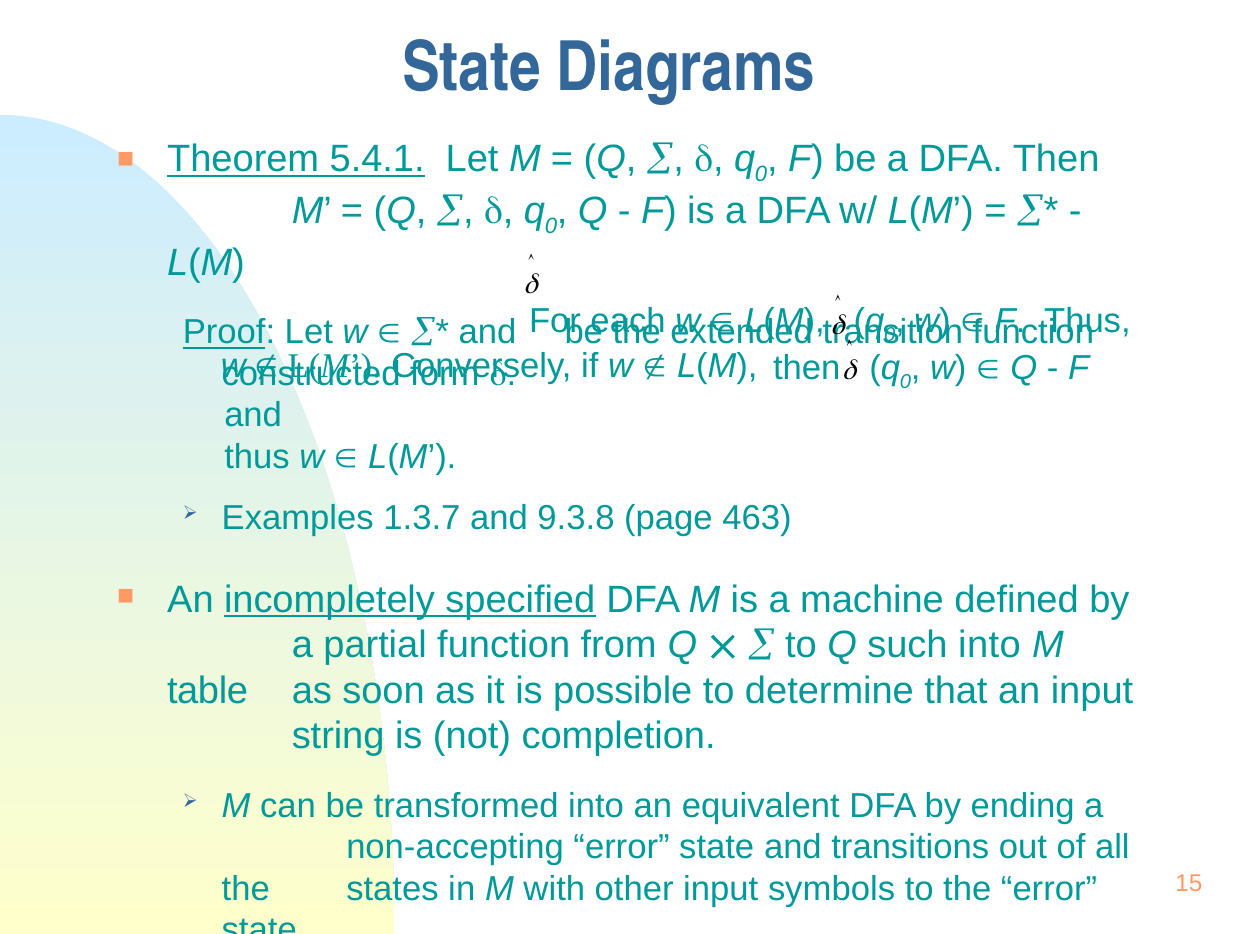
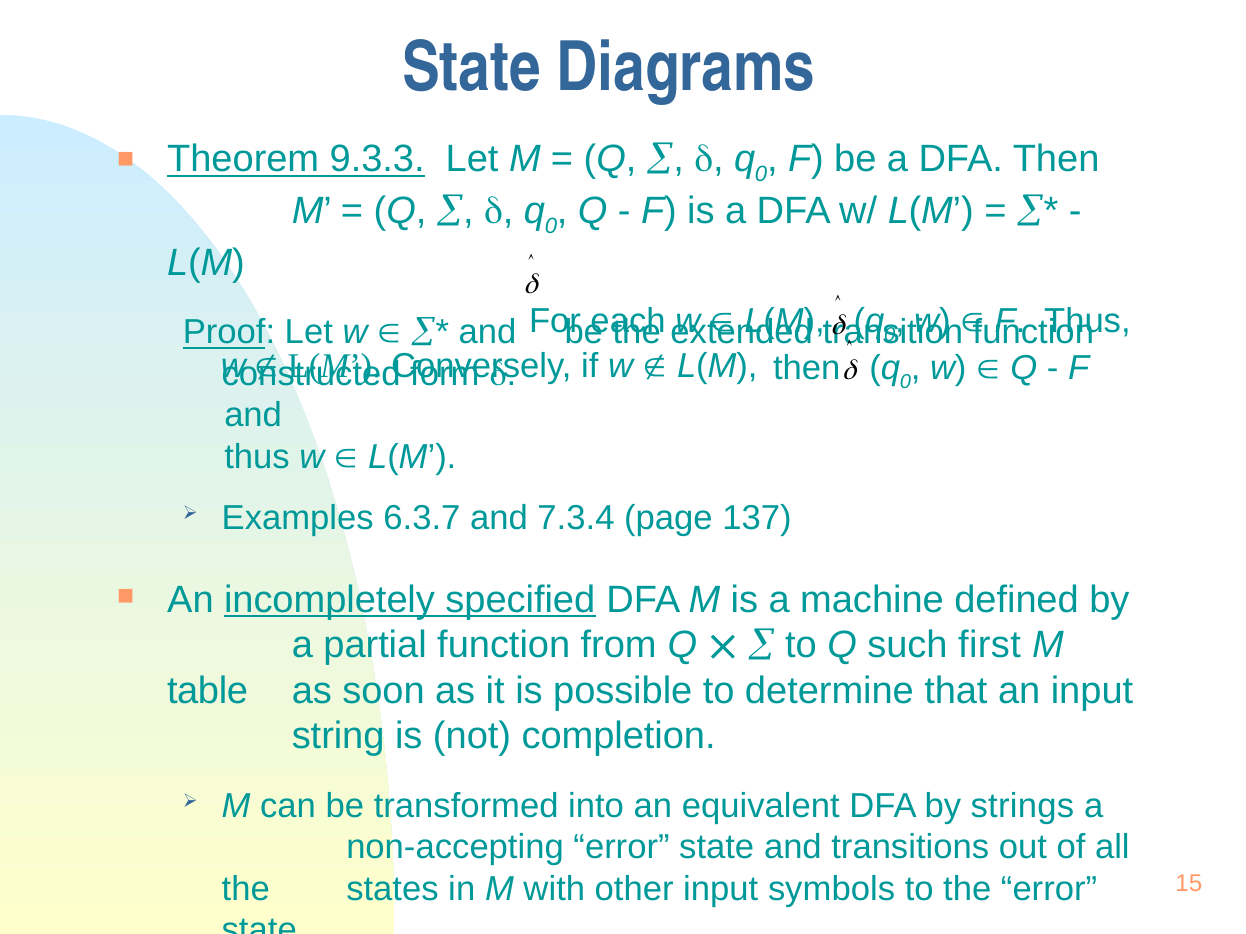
5.4.1: 5.4.1 -> 9.3.3 (377, 159)
1.3.7: 1.3.7 -> 6.3.7 (422, 518)
9.3.8: 9.3.8 -> 7.3.4 (576, 518)
463: 463 -> 137 (757, 518)
such into: into -> first (989, 645)
ending: ending -> strings (1022, 806)
